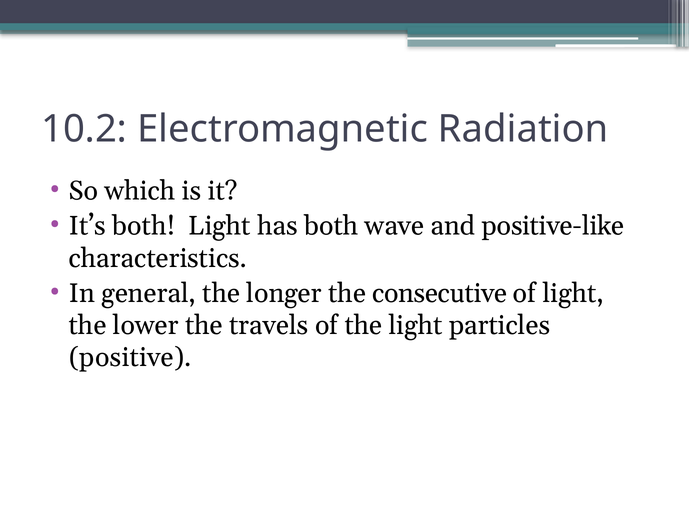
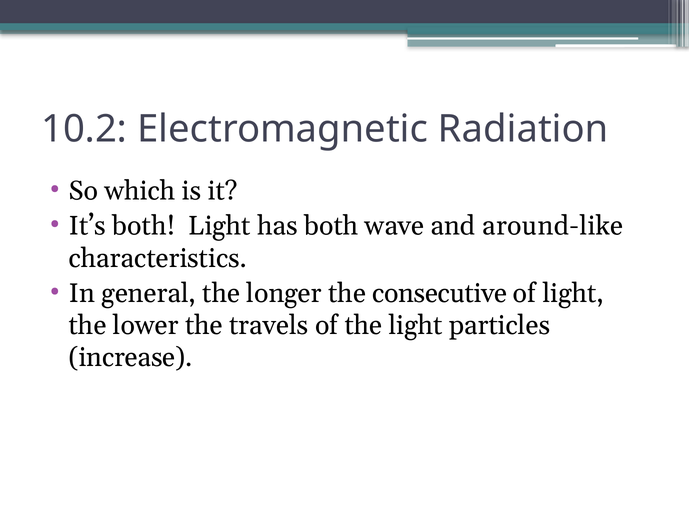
positive-like: positive-like -> around-like (553, 226)
positive: positive -> increase (131, 357)
